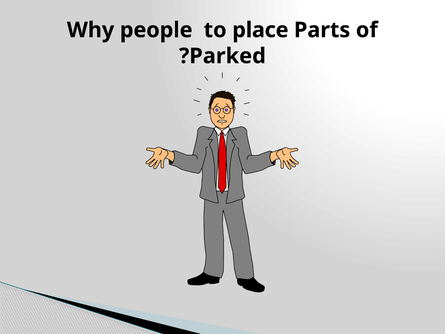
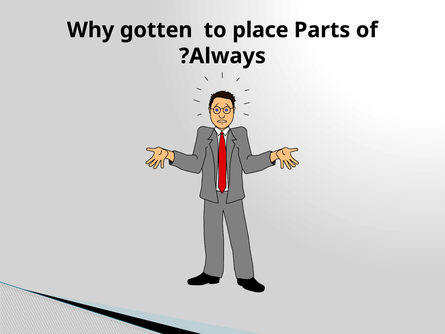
people: people -> gotten (156, 30)
Parked: Parked -> Always (228, 56)
